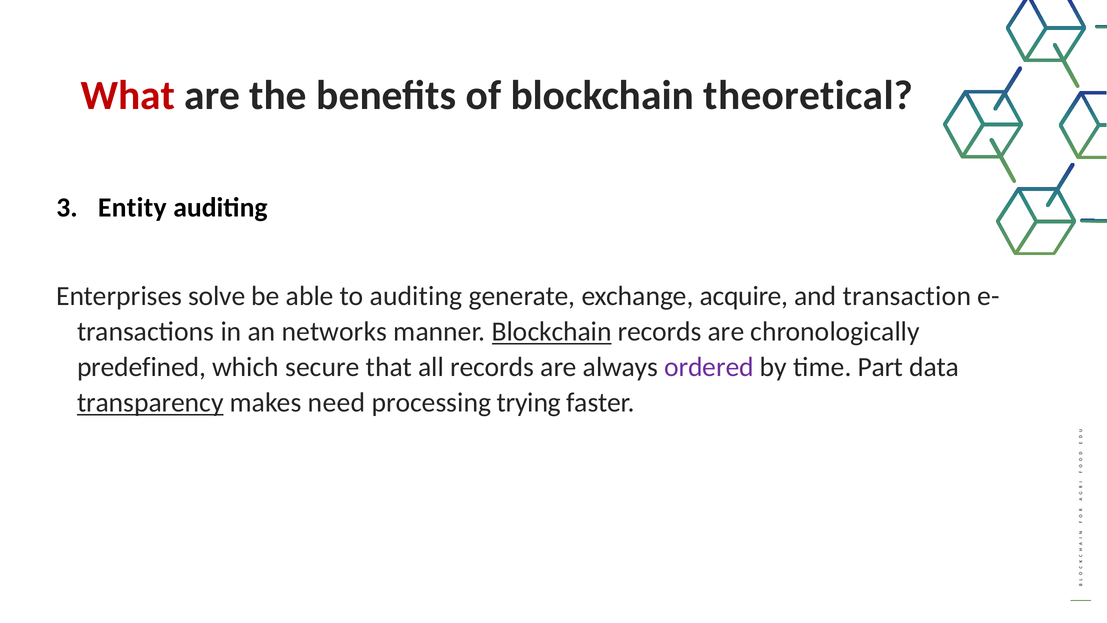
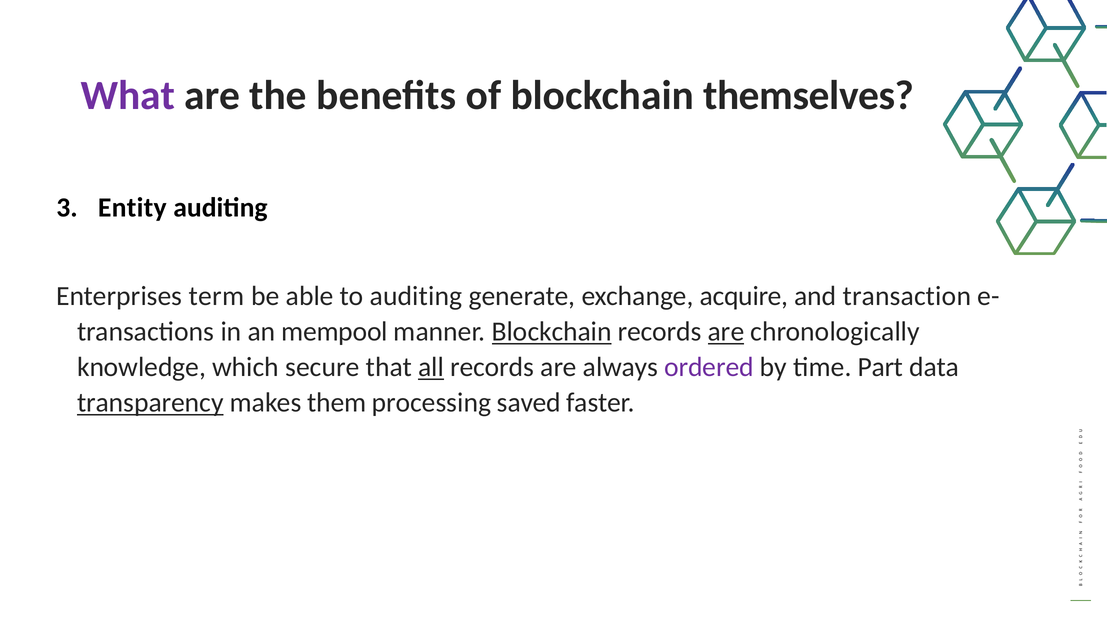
What colour: red -> purple (128, 95)
theoretical: theoretical -> themselves (809, 95)
solve: solve -> term (217, 296)
networks: networks -> mempool (335, 332)
are underline: none -> present (726, 332)
predefined: predefined -> knowledge (141, 367)
all underline: none -> present (431, 367)
need: need -> them (337, 403)
trying: trying -> saved (529, 403)
